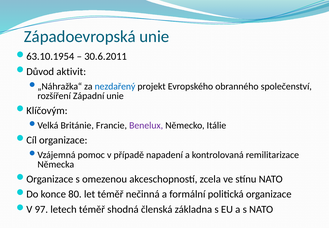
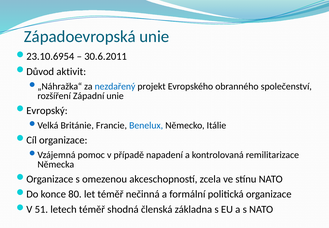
63.10.1954: 63.10.1954 -> 23.10.6954 (50, 56)
Klíčovým: Klíčovým -> Evropský (47, 110)
Benelux colour: purple -> blue (146, 125)
97: 97 -> 51 (41, 209)
